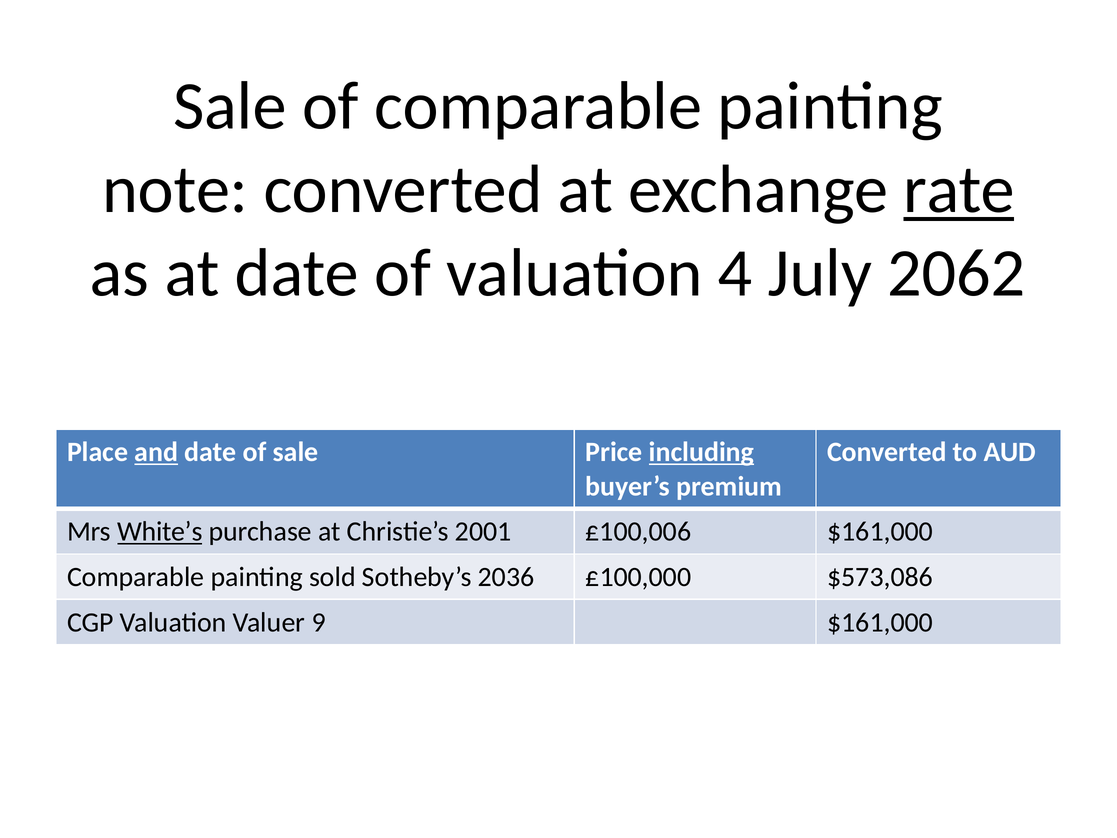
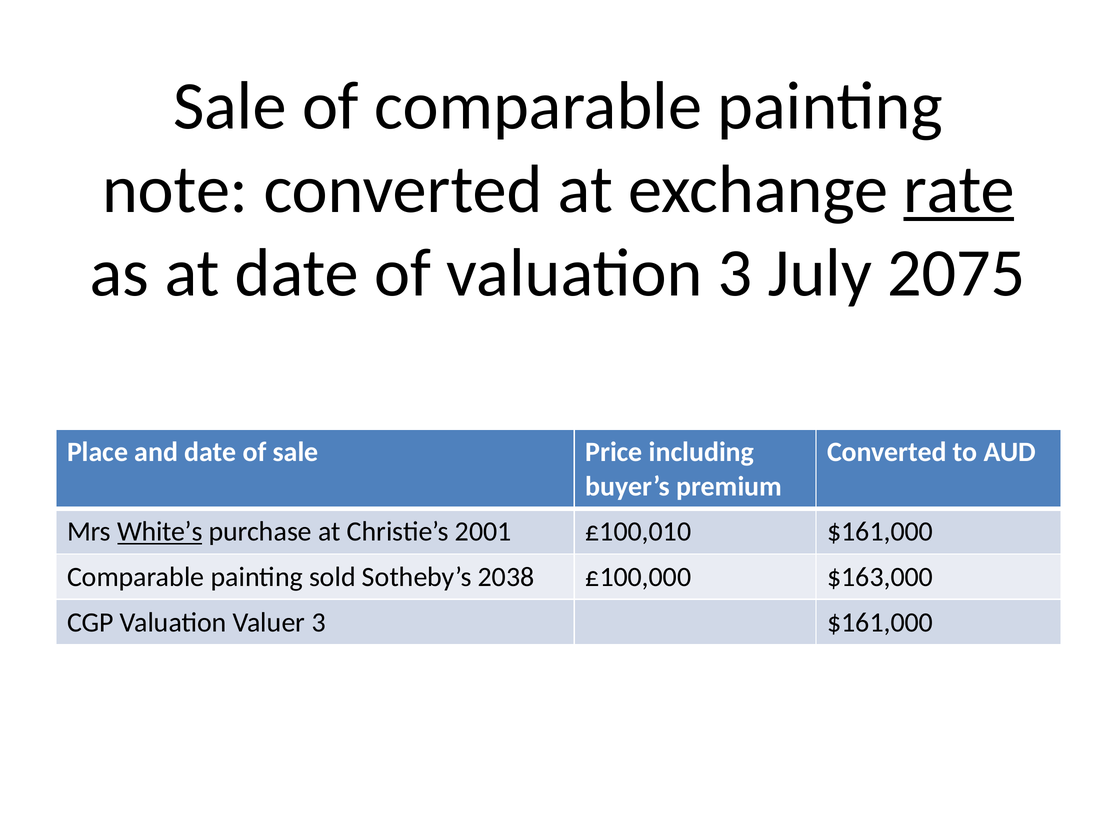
valuation 4: 4 -> 3 (735, 273)
2062: 2062 -> 2075 (956, 273)
and underline: present -> none (156, 452)
including underline: present -> none (702, 452)
£100,006: £100,006 -> £100,010 (638, 532)
2036: 2036 -> 2038 (506, 577)
$573,086: $573,086 -> $163,000 (880, 577)
Valuer 9: 9 -> 3 (319, 622)
